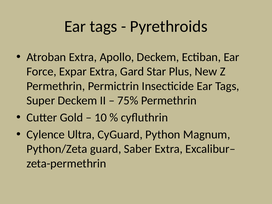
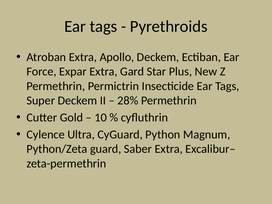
75%: 75% -> 28% (128, 101)
